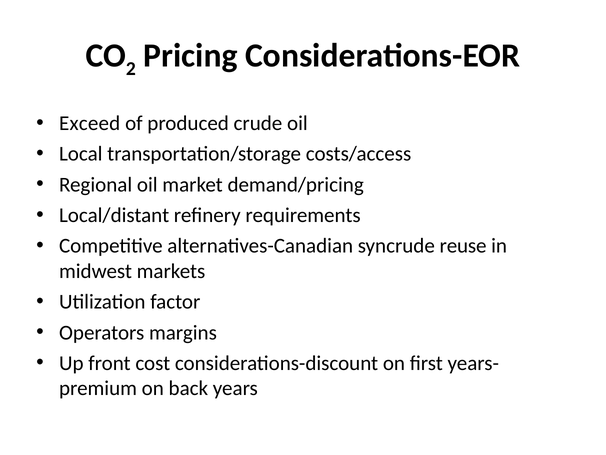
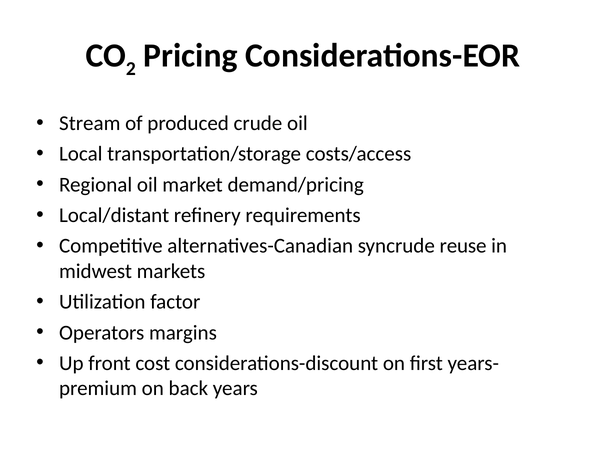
Exceed: Exceed -> Stream (90, 123)
